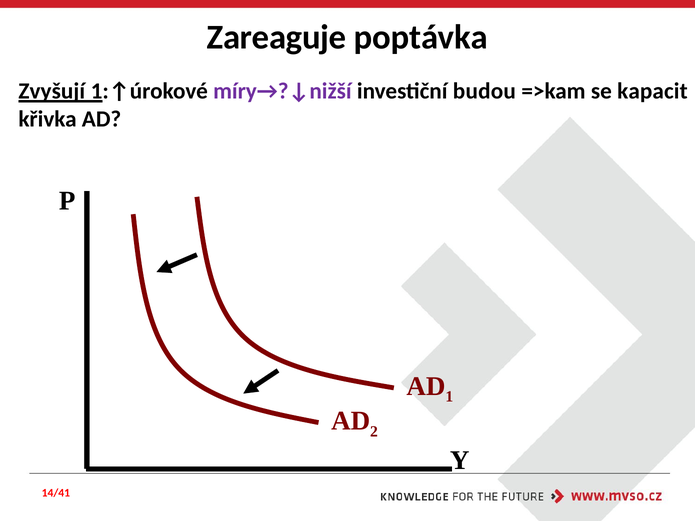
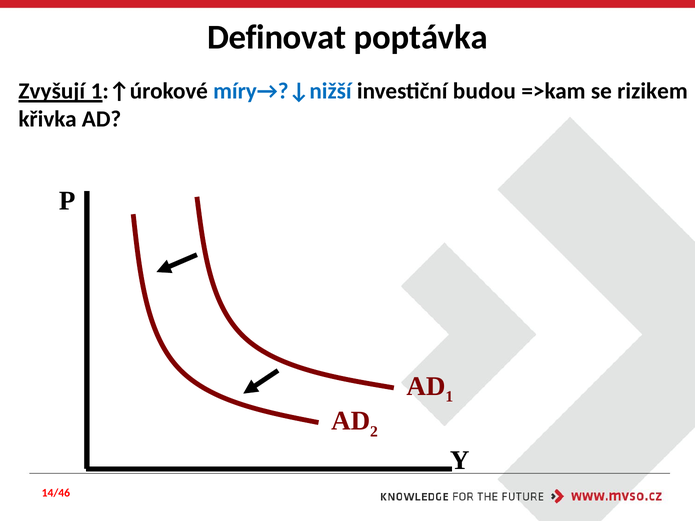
Zareaguje: Zareaguje -> Definovat (277, 38)
míry→?↓nižší colour: purple -> blue (282, 91)
kapacit: kapacit -> rizikem (652, 91)
14/41: 14/41 -> 14/46 (56, 493)
